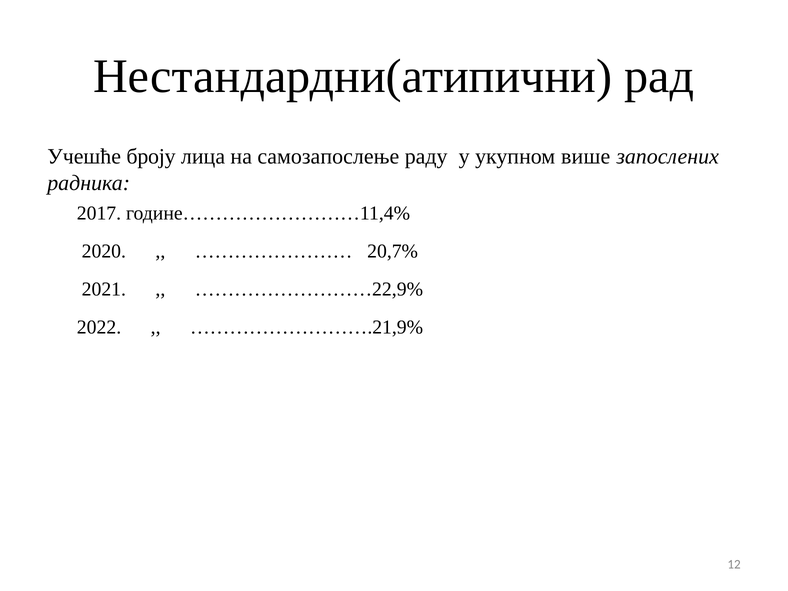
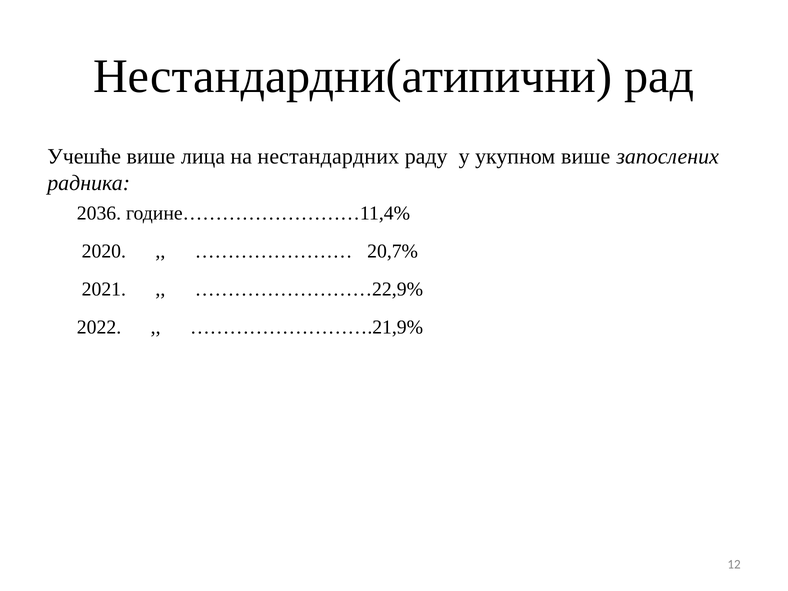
Учешће броју: броју -> више (151, 157)
самозапослење: самозапослење -> нестандардних (328, 157)
2017: 2017 -> 2036 (99, 213)
